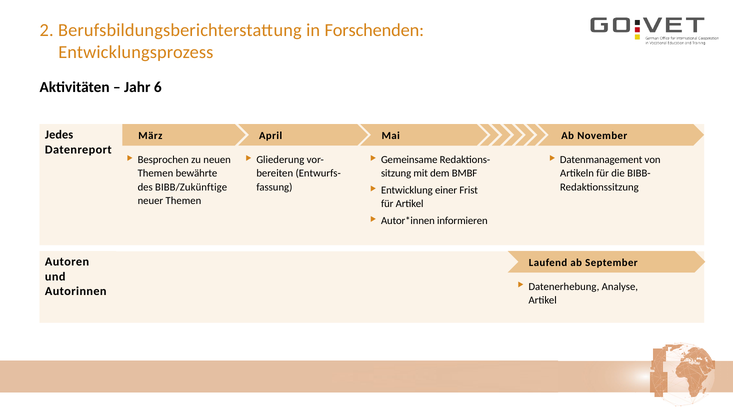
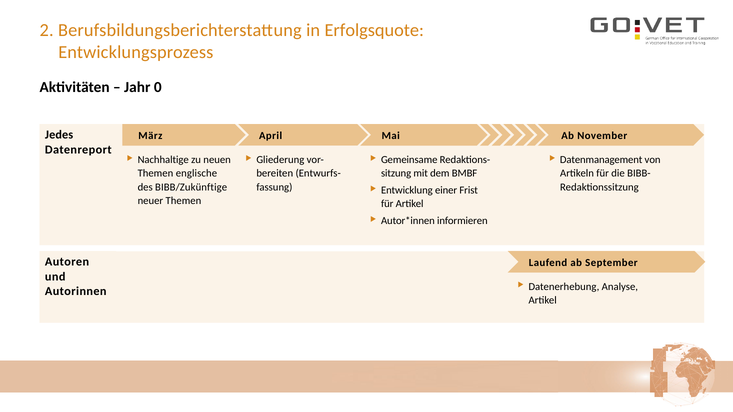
Forschenden: Forschenden -> Erfolgsquote (374, 30)
6: 6 -> 0 (158, 87)
Besprochen: Besprochen -> Nachhaltige (163, 160)
bewährte: bewährte -> englische (196, 174)
